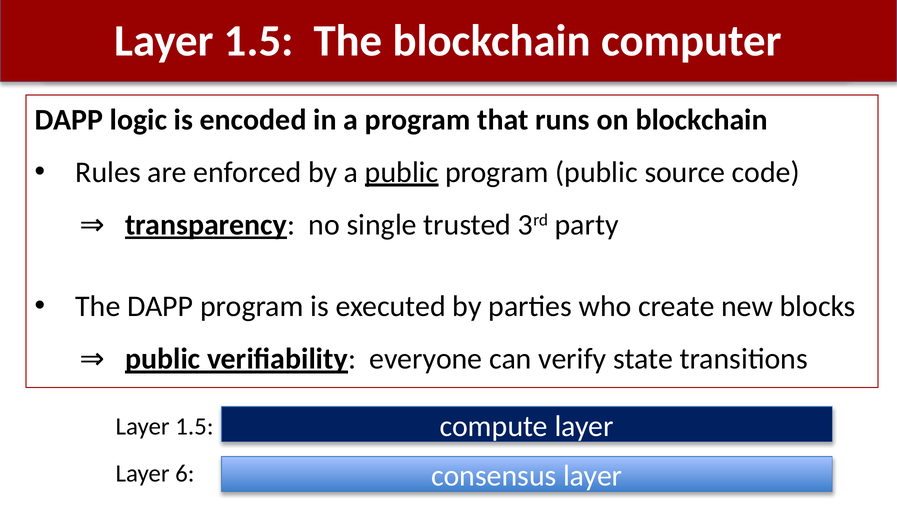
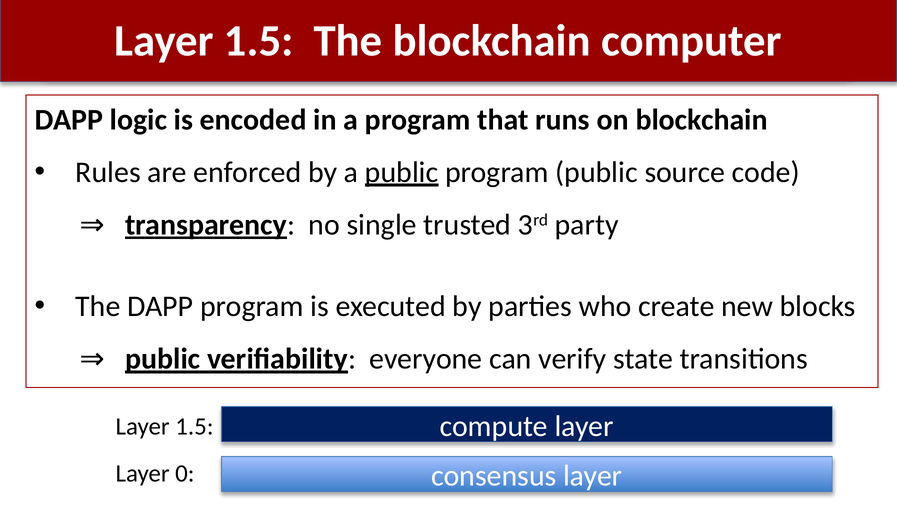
6: 6 -> 0 (185, 473)
